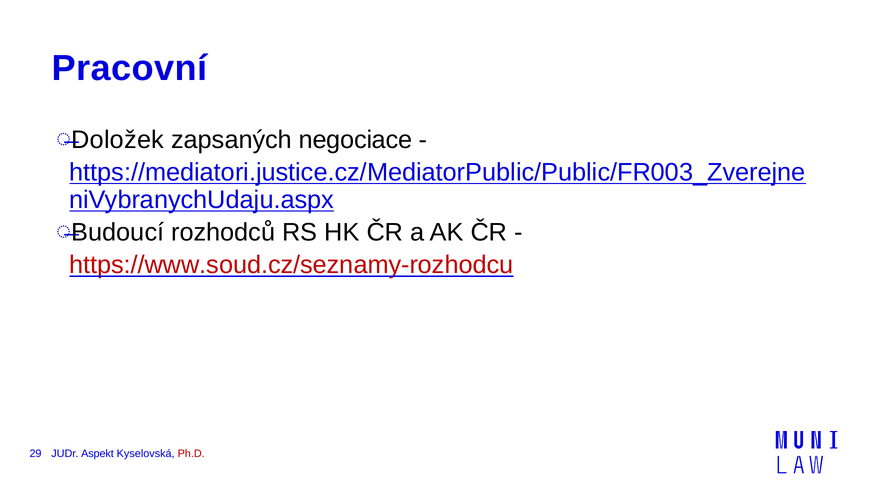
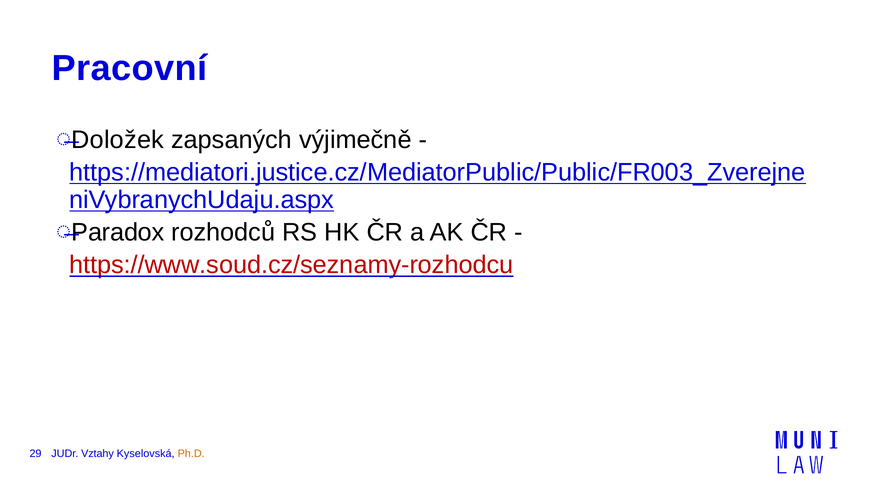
negociace: negociace -> výjimečně (355, 140)
Budoucí: Budoucí -> Paradox (118, 232)
Aspekt: Aspekt -> Vztahy (97, 454)
Ph.D colour: red -> orange (191, 454)
